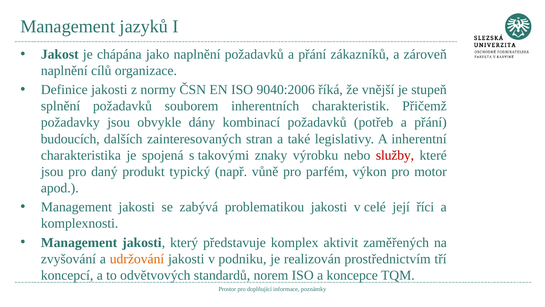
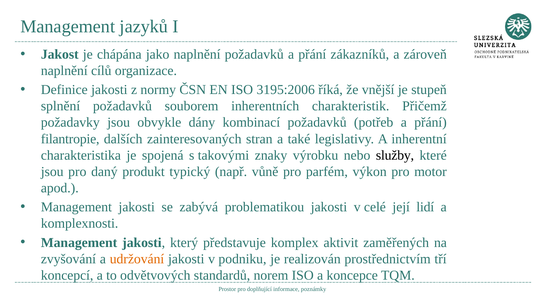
9040:2006: 9040:2006 -> 3195:2006 (286, 90)
budoucích: budoucích -> filantropie (70, 139)
služby colour: red -> black (395, 155)
říci: říci -> lidí (425, 207)
